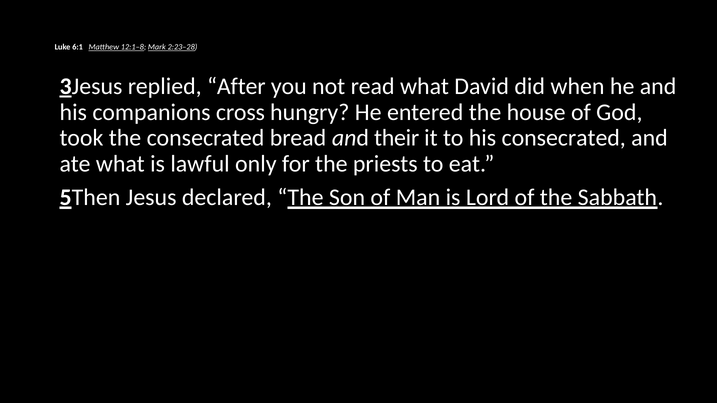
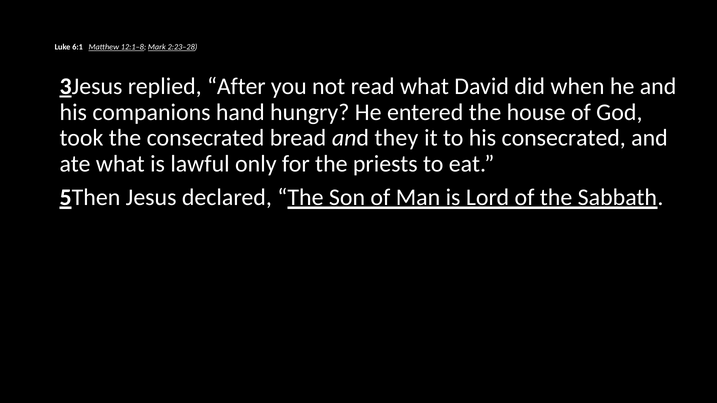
cross: cross -> hand (240, 112)
their: their -> they (396, 138)
